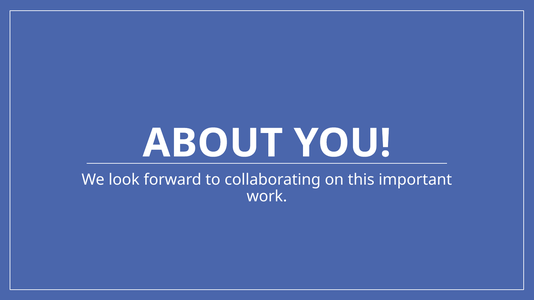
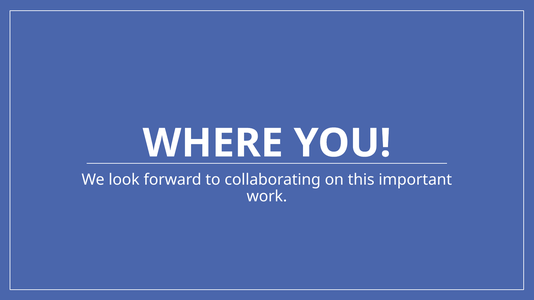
ABOUT: ABOUT -> WHERE (213, 143)
